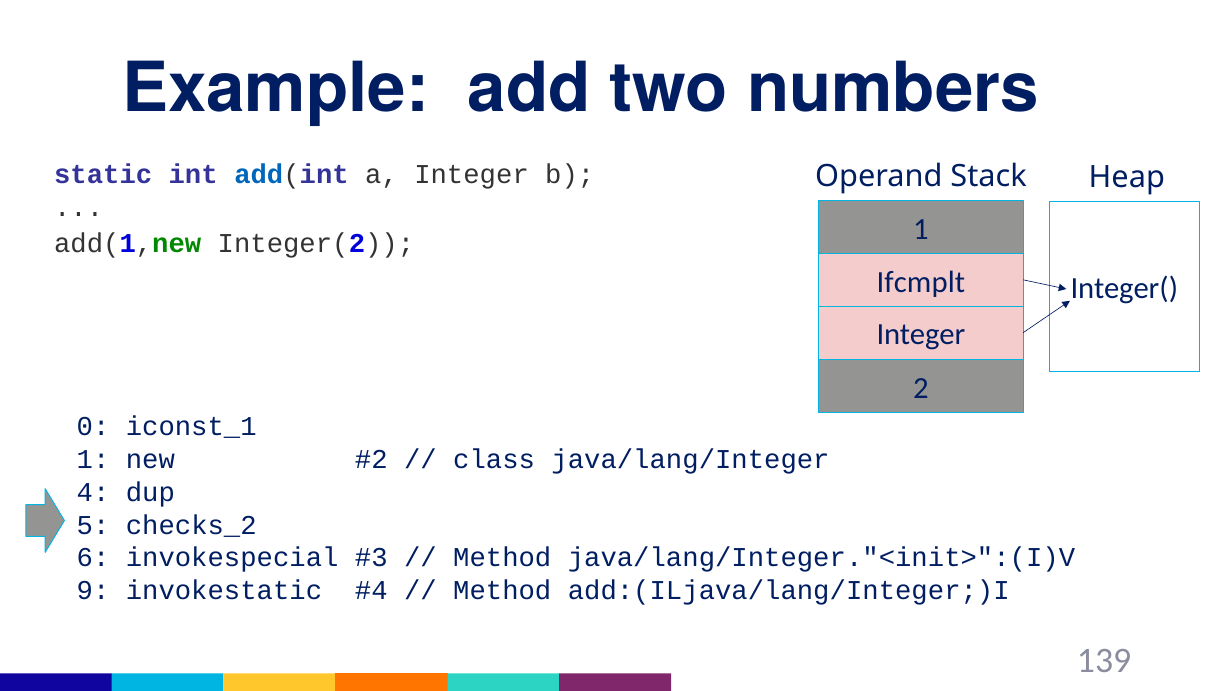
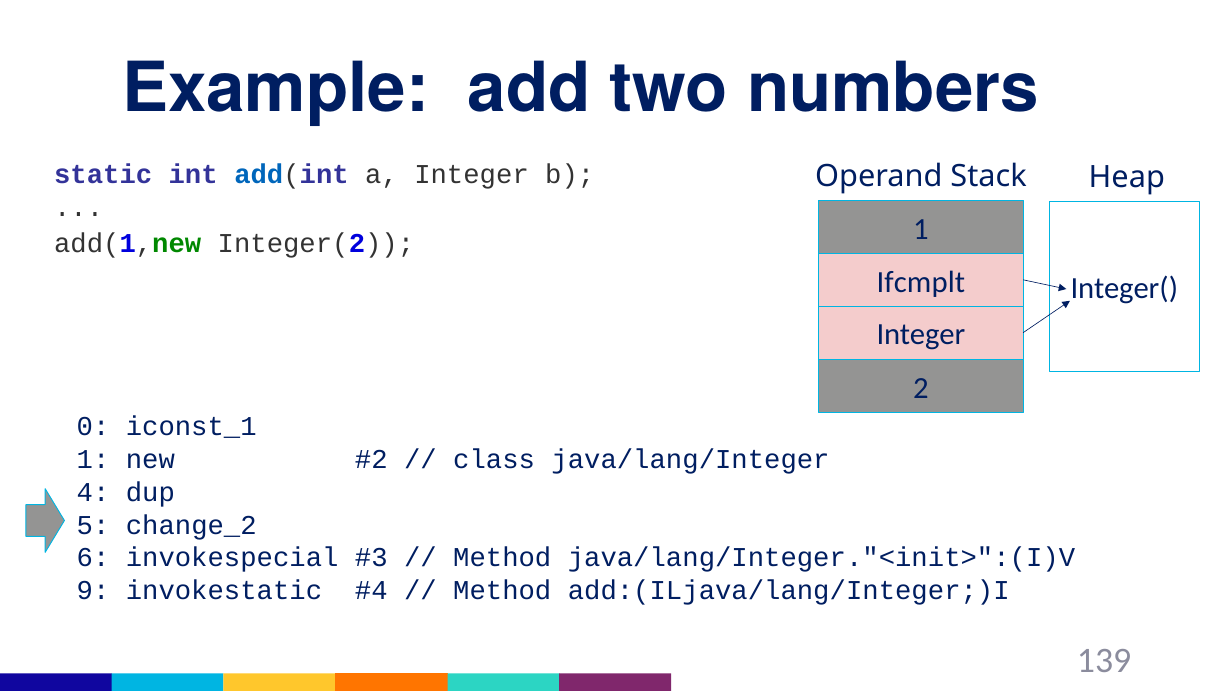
checks_2: checks_2 -> change_2 (191, 525)
